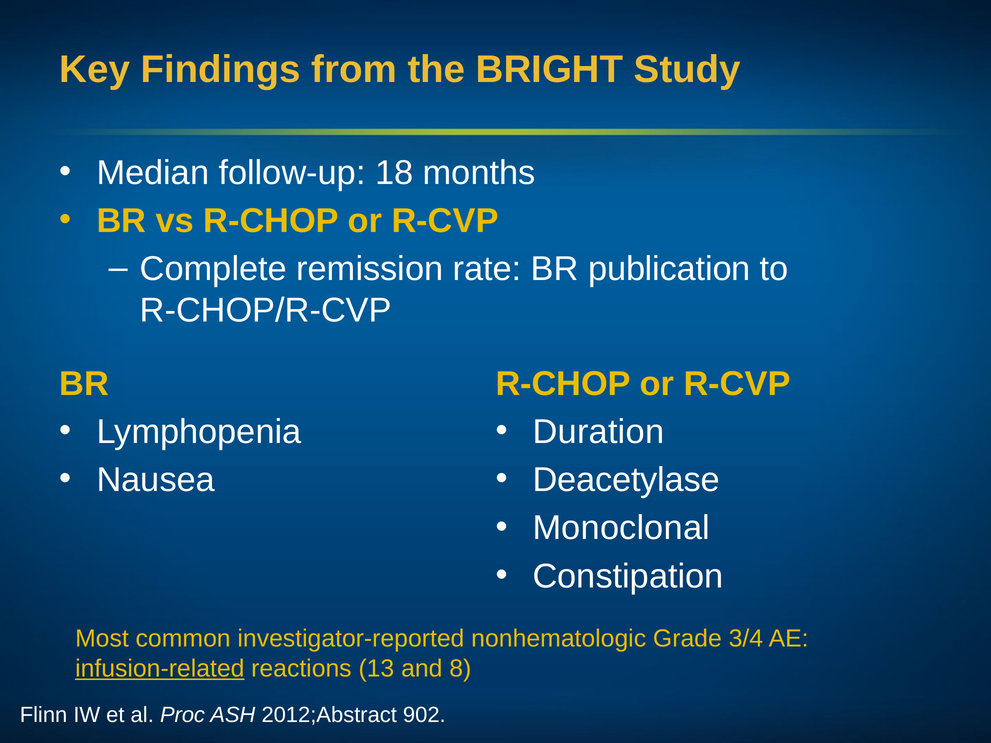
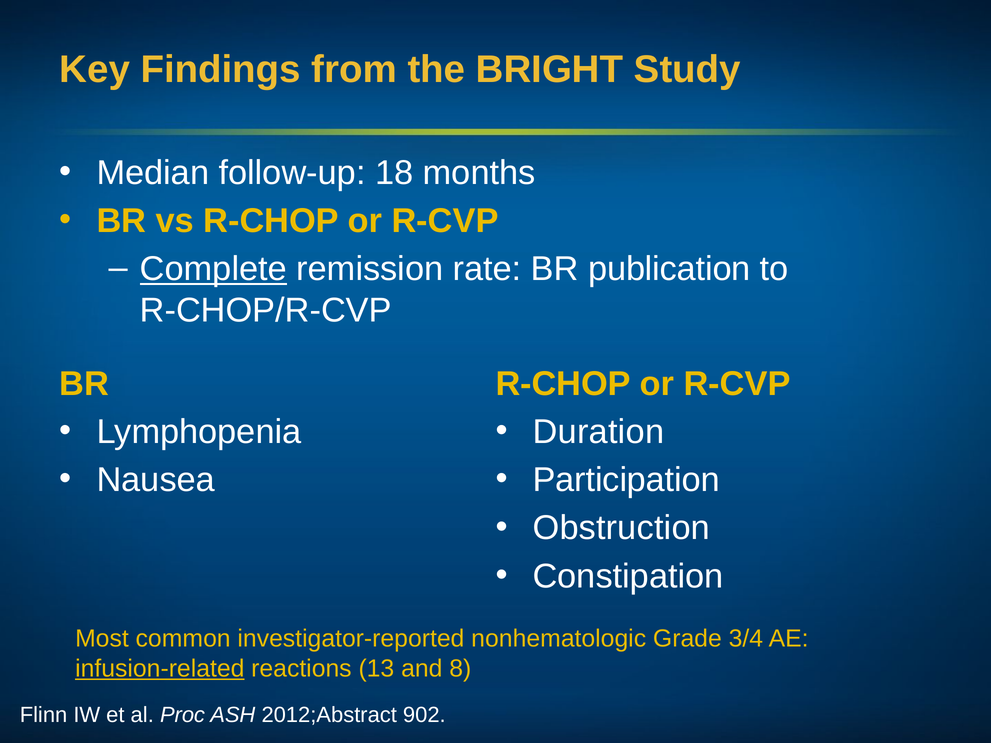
Complete underline: none -> present (213, 269)
Deacetylase: Deacetylase -> Participation (626, 480)
Monoclonal: Monoclonal -> Obstruction (621, 528)
